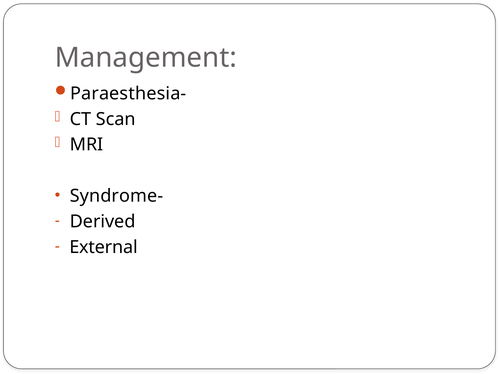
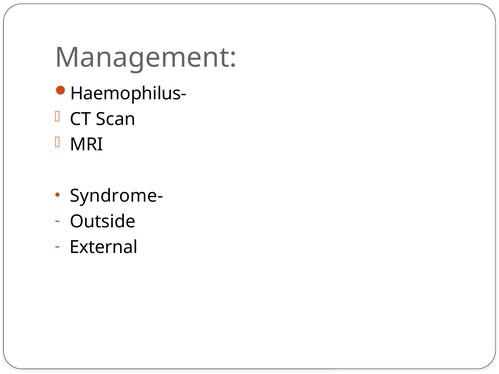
Paraesthesia-: Paraesthesia- -> Haemophilus- (128, 94)
Derived: Derived -> Outside (103, 222)
